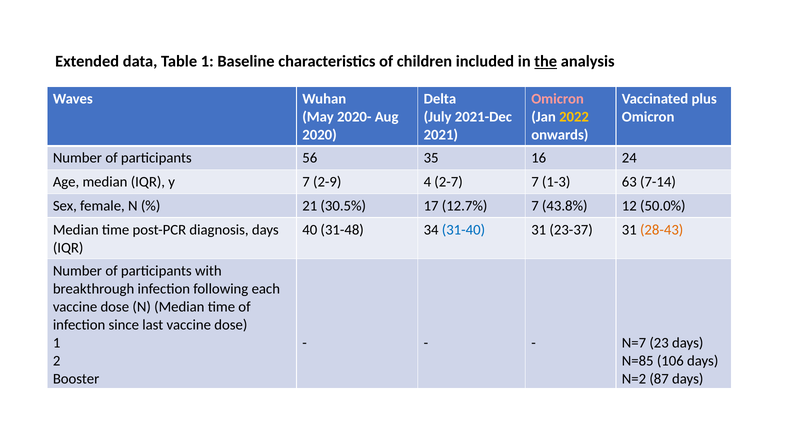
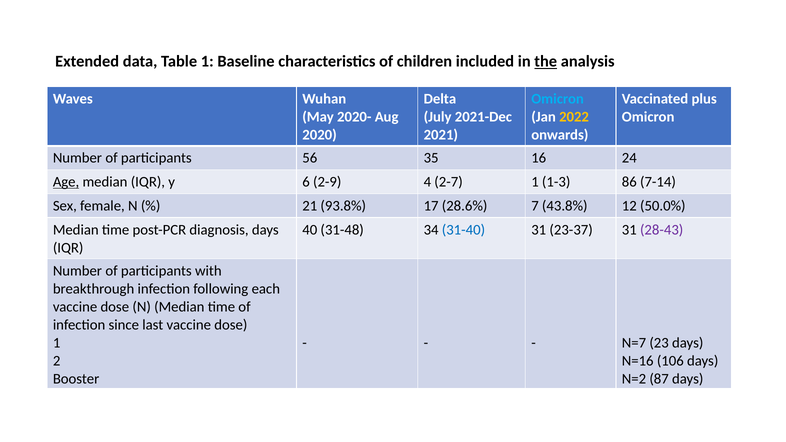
Omicron colour: pink -> light blue (558, 99)
Age underline: none -> present (66, 182)
y 7: 7 -> 6 (306, 182)
2-7 7: 7 -> 1 (535, 182)
63: 63 -> 86 (629, 182)
30.5%: 30.5% -> 93.8% (343, 206)
12.7%: 12.7% -> 28.6% (465, 206)
28-43 colour: orange -> purple (662, 230)
N=85: N=85 -> N=16 (638, 361)
